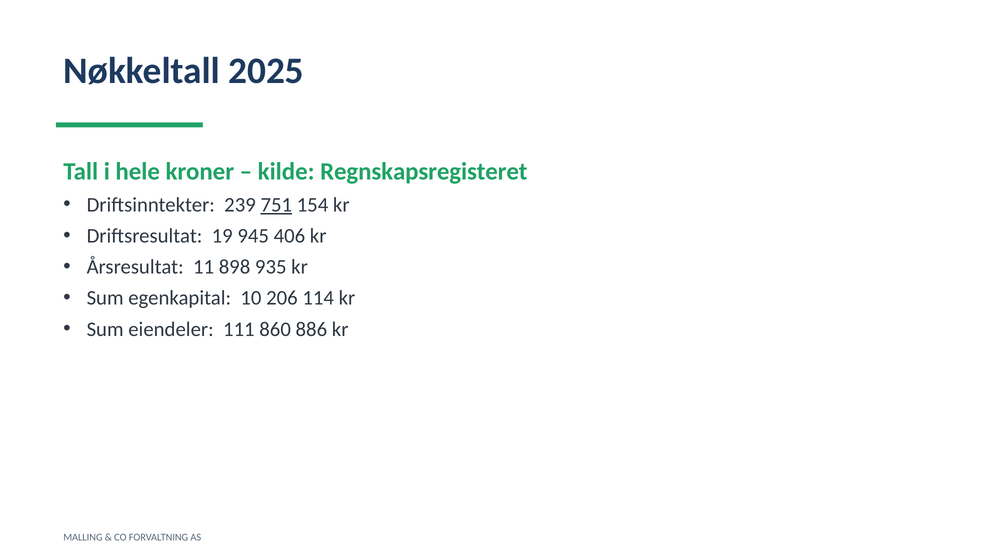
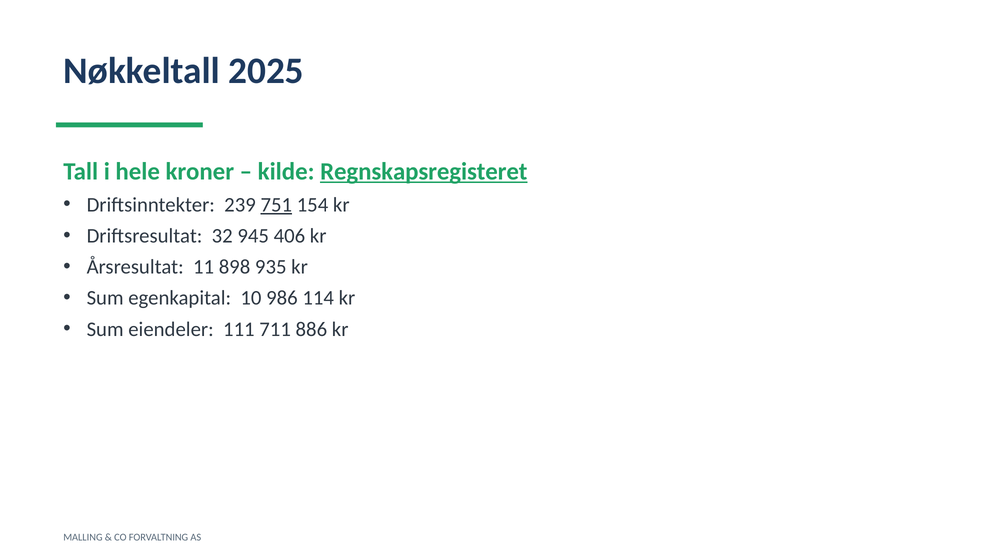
Regnskapsregisteret underline: none -> present (424, 171)
19: 19 -> 32 (222, 236)
206: 206 -> 986 (282, 298)
860: 860 -> 711 (275, 329)
